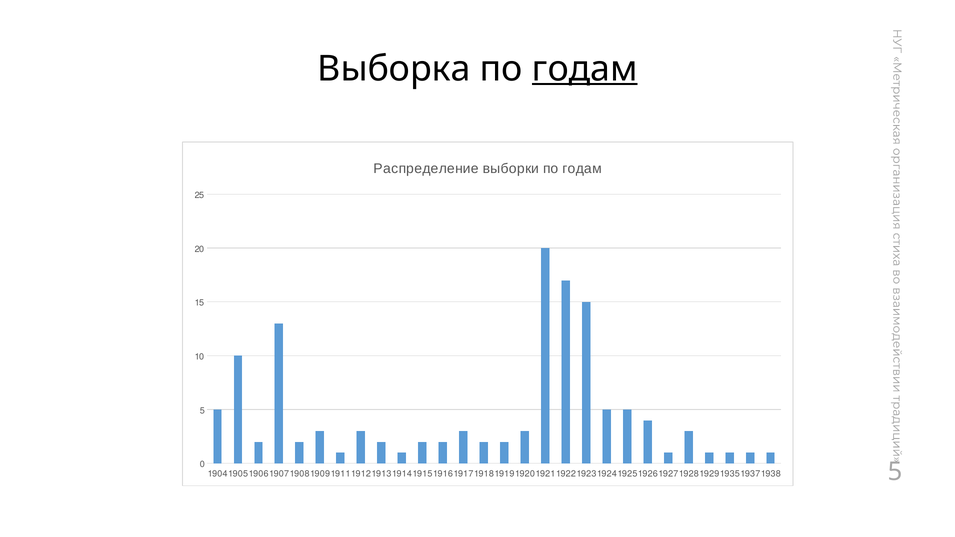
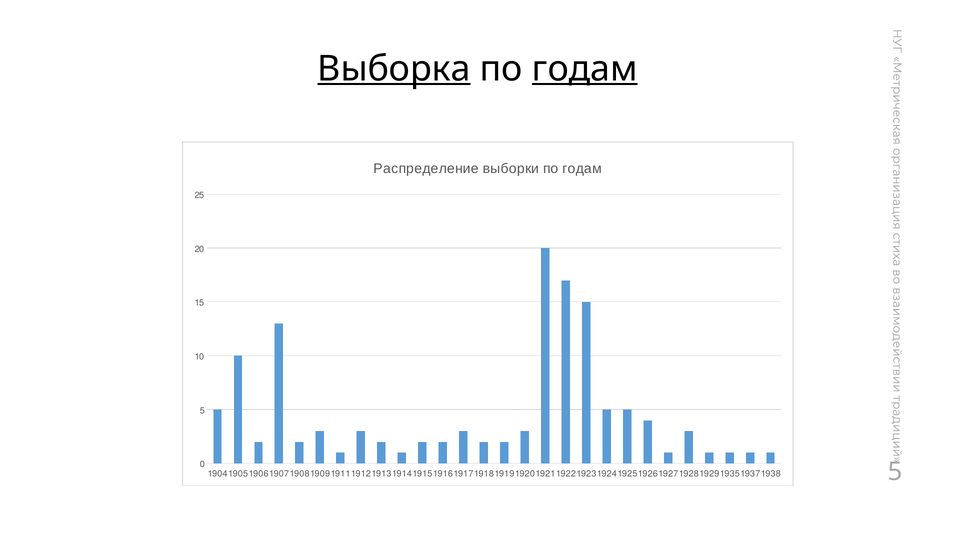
Выборка underline: none -> present (394, 69)
